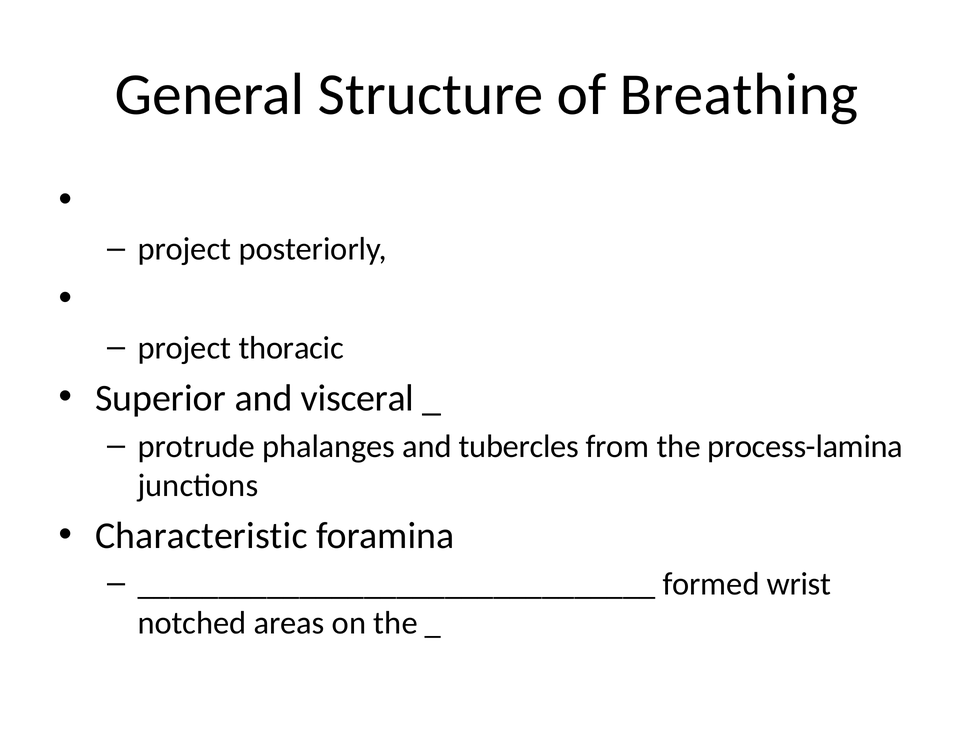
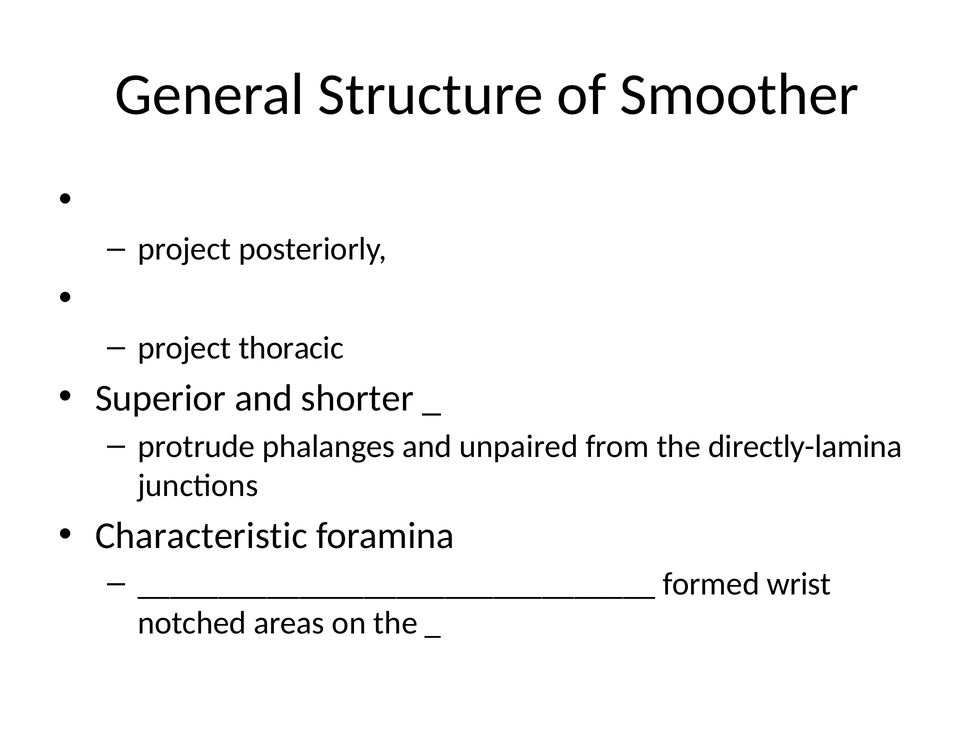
Breathing: Breathing -> Smoother (739, 94)
visceral: visceral -> shorter (357, 398)
tubercles: tubercles -> unpaired (519, 447)
process-lamina: process-lamina -> directly-lamina (805, 447)
